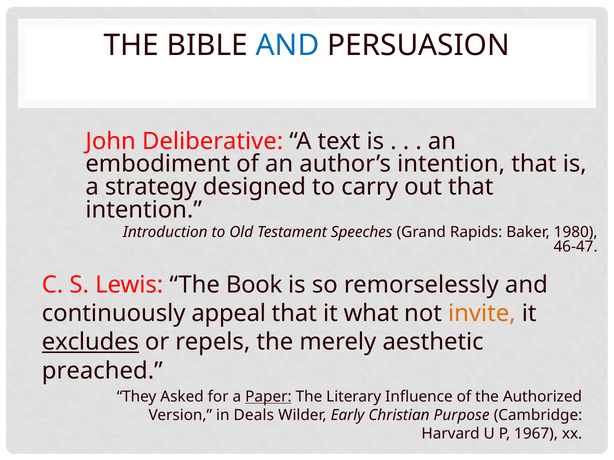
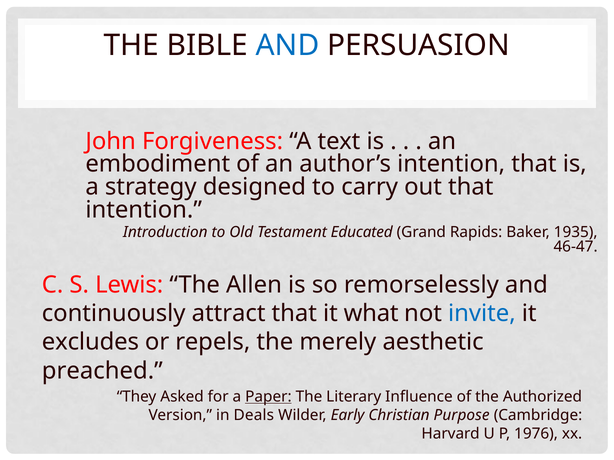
Deliberative: Deliberative -> Forgiveness (213, 141)
Speeches: Speeches -> Educated (362, 232)
1980: 1980 -> 1935 (576, 232)
Book: Book -> Allen (254, 285)
appeal: appeal -> attract (229, 314)
invite colour: orange -> blue (482, 314)
excludes underline: present -> none (90, 342)
1967: 1967 -> 1976 (536, 434)
